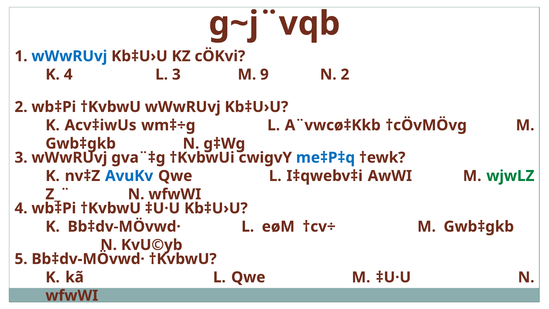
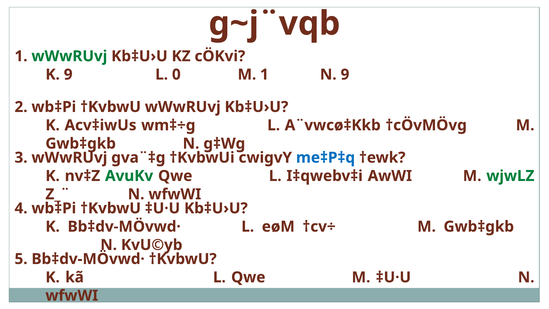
wWwRUvj colour: blue -> green (69, 56)
K 4: 4 -> 9 (68, 74)
L 3: 3 -> 0 (176, 74)
M 9: 9 -> 1 (264, 74)
N 2: 2 -> 9 (345, 74)
AvuKv colour: blue -> green (129, 176)
